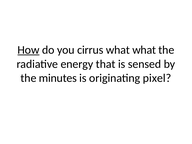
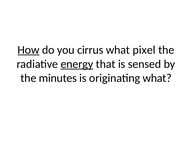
what what: what -> pixel (144, 50)
energy underline: none -> present (77, 64)
originating pixel: pixel -> what (157, 78)
